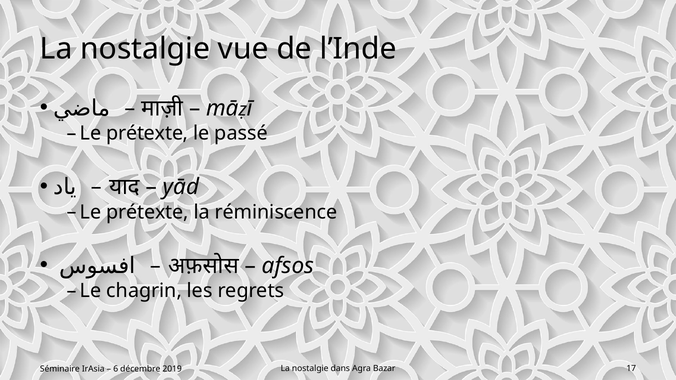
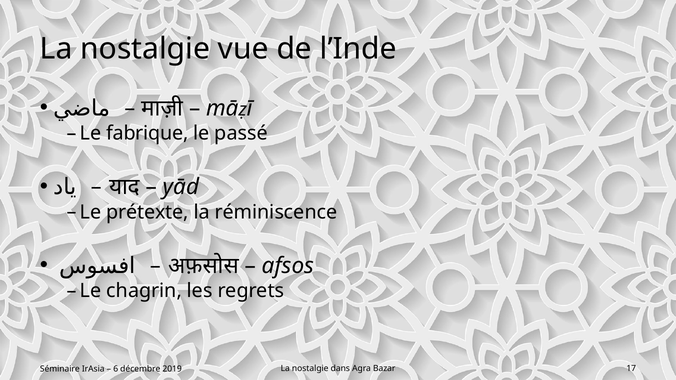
prétexte: prétexte -> fabrique (147, 133)
